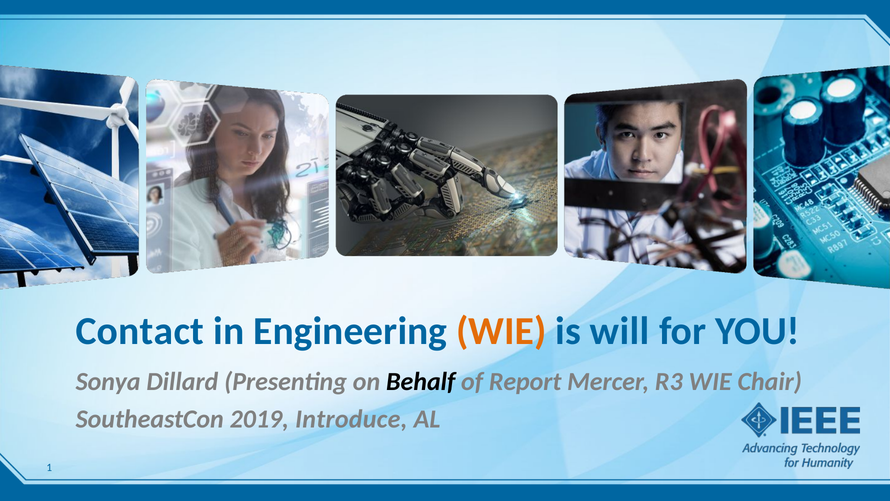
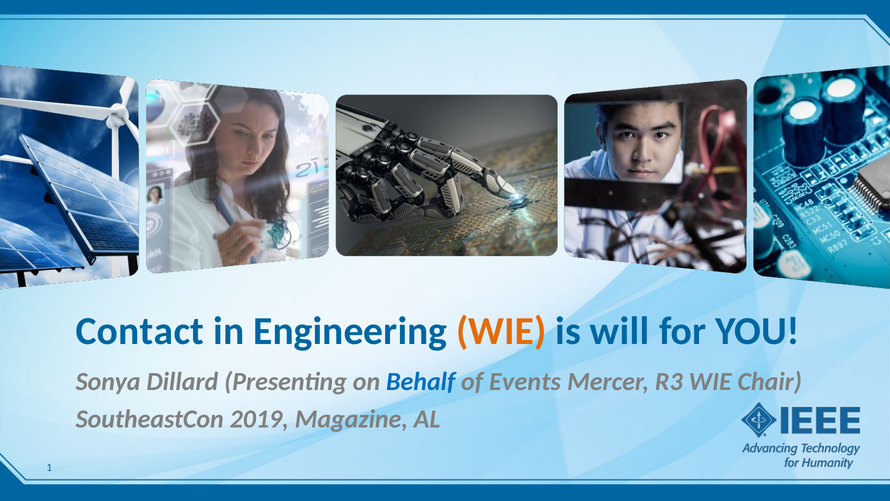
Behalf colour: black -> blue (421, 381)
Report: Report -> Events (525, 381)
Introduce: Introduce -> Magazine (351, 419)
